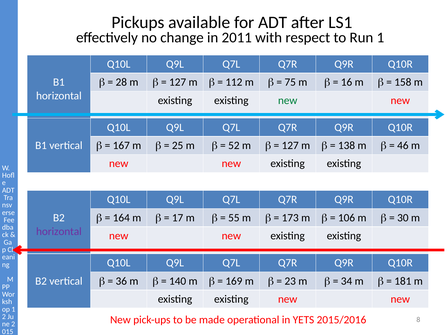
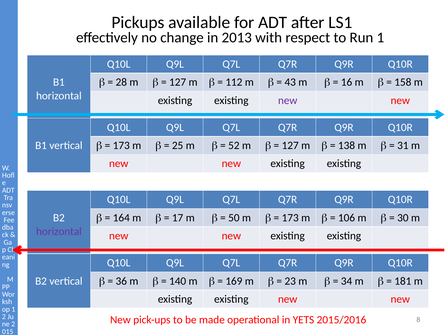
2011: 2011 -> 2013 (237, 38)
75: 75 -> 43 (290, 82)
new colour: green -> purple (288, 100)
167: 167 -> 173 (121, 146)
46: 46 -> 31 (403, 146)
55: 55 -> 50 (234, 218)
